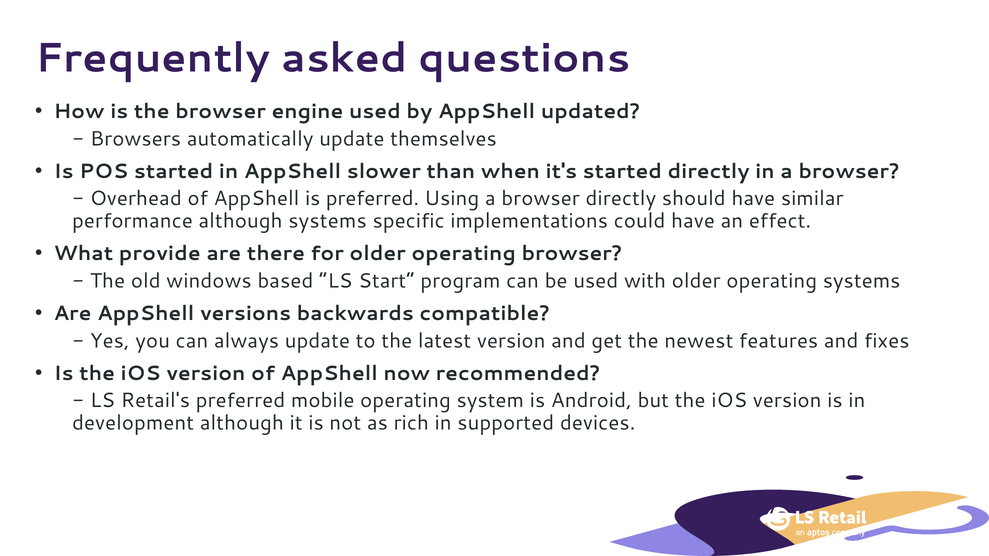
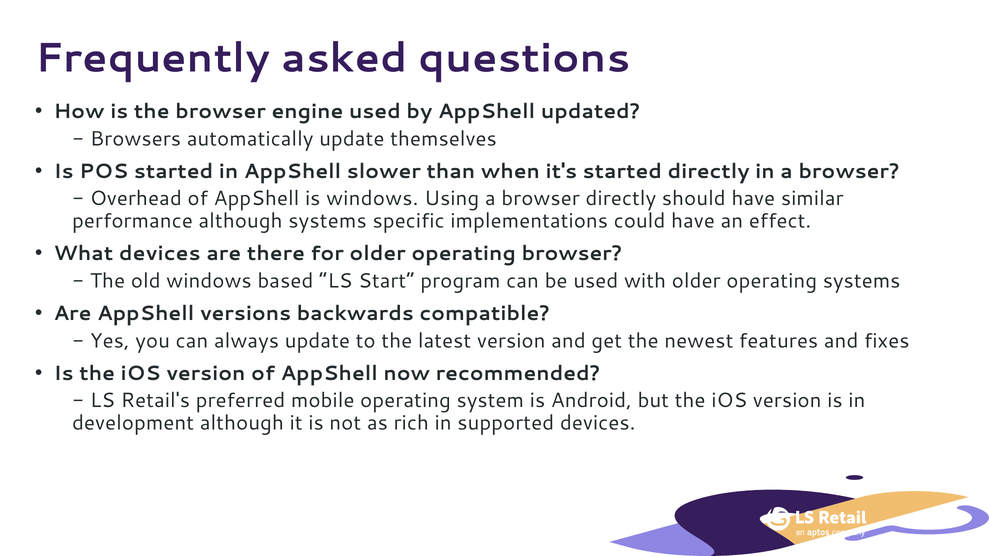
is preferred: preferred -> windows (372, 199)
What provide: provide -> devices (160, 254)
